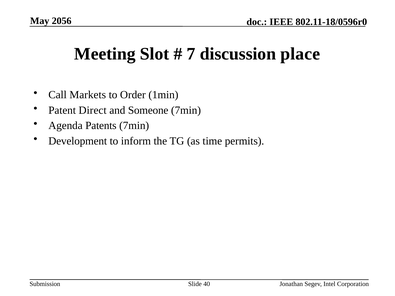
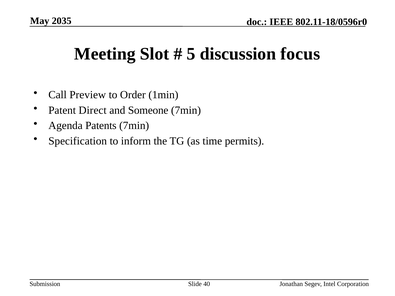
2056: 2056 -> 2035 (62, 21)
7: 7 -> 5 (191, 54)
place: place -> focus (300, 54)
Markets: Markets -> Preview (88, 95)
Development: Development -> Specification (78, 141)
